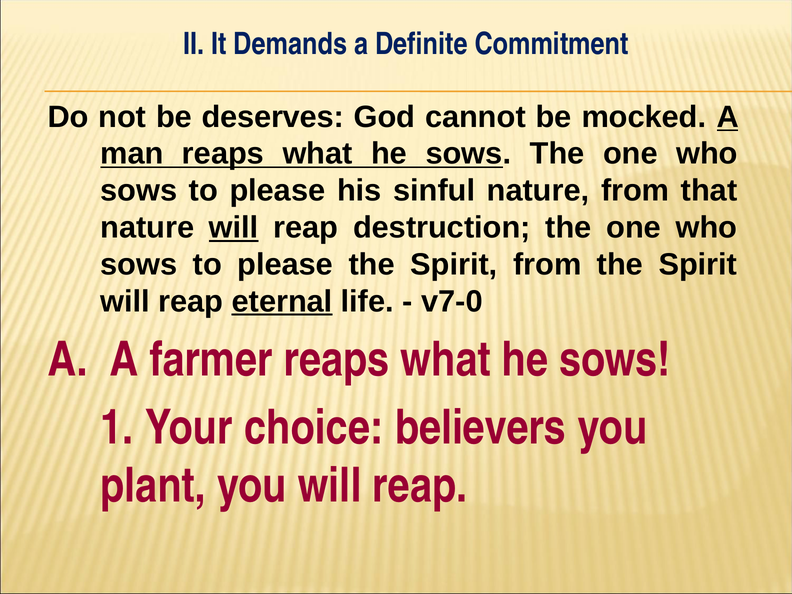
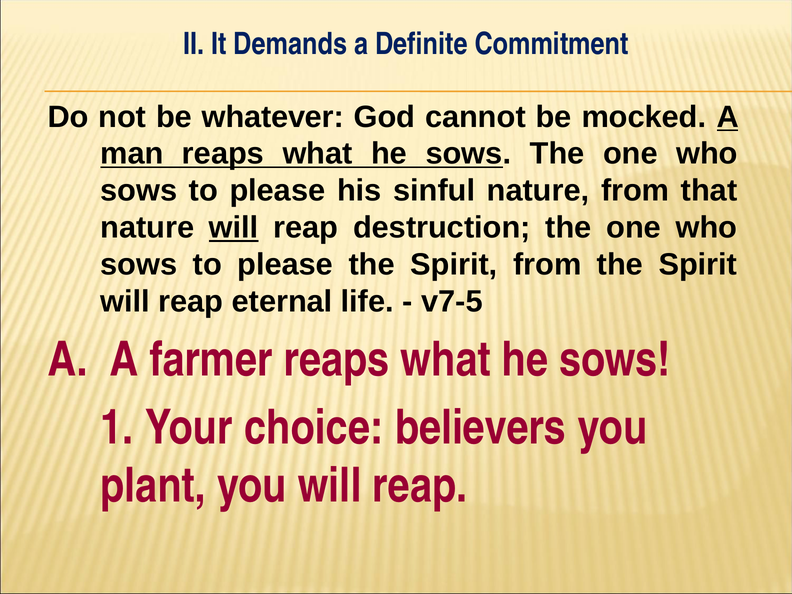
deserves: deserves -> whatever (273, 117)
eternal underline: present -> none (282, 301)
v7-0: v7-0 -> v7-5 (452, 301)
